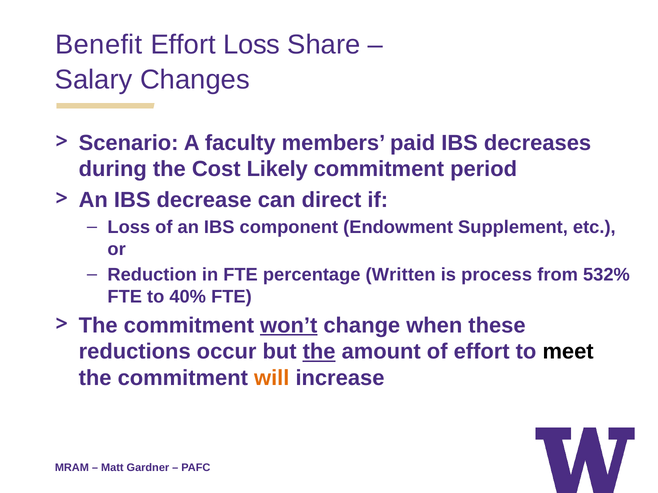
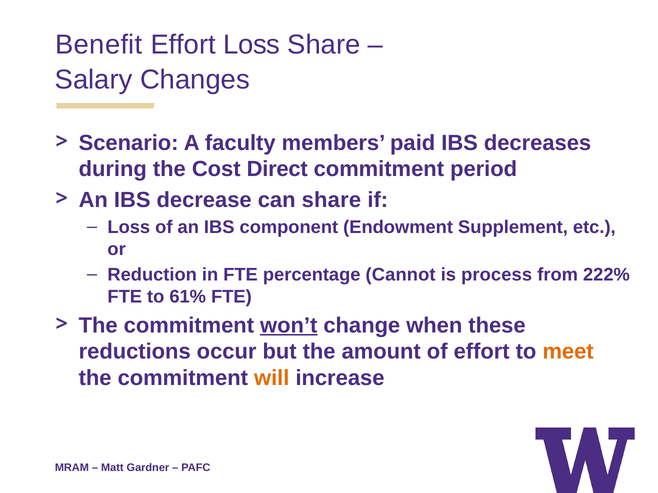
Likely: Likely -> Direct (277, 169)
can direct: direct -> share (331, 200)
Written: Written -> Cannot (401, 275)
532%: 532% -> 222% (606, 275)
40%: 40% -> 61% (188, 297)
the underline: present -> none (319, 352)
meet colour: black -> orange (568, 352)
